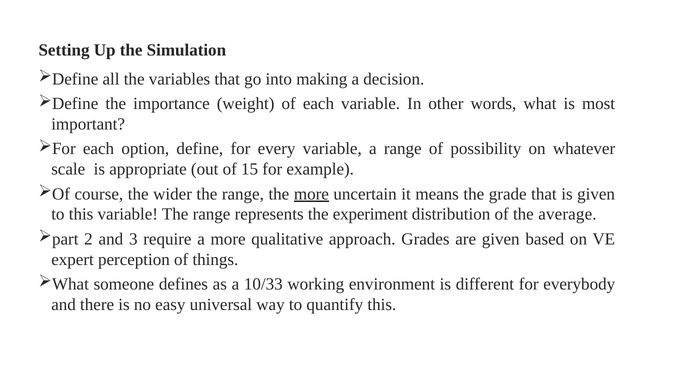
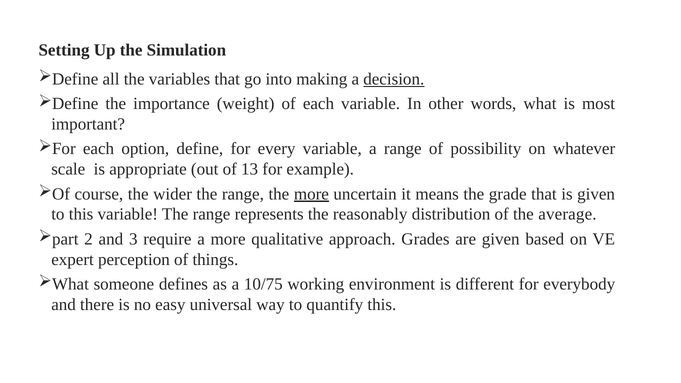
decision underline: none -> present (394, 79)
15: 15 -> 13 (250, 169)
experiment: experiment -> reasonably (370, 214)
10/33: 10/33 -> 10/75 (263, 284)
